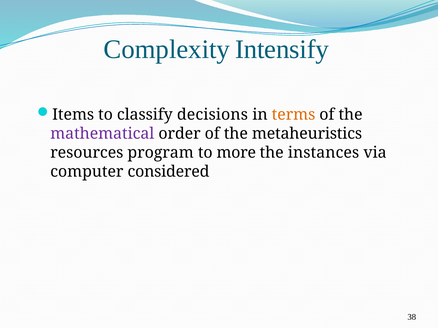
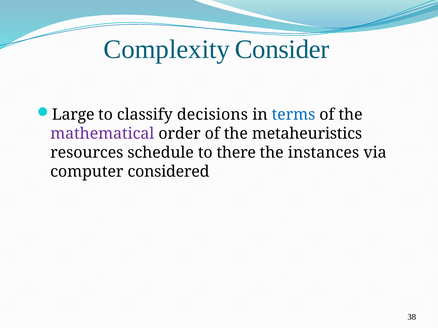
Intensify: Intensify -> Consider (282, 49)
Items: Items -> Large (73, 115)
terms colour: orange -> blue (294, 115)
program: program -> schedule (161, 153)
more: more -> there (236, 153)
